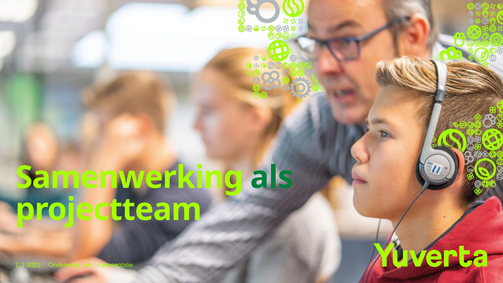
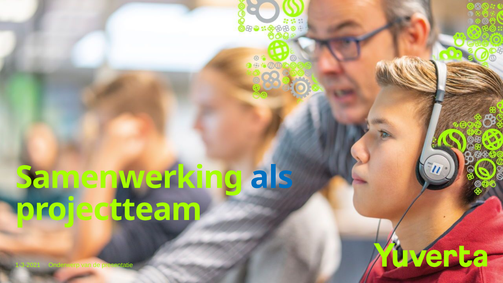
als colour: green -> blue (272, 177)
